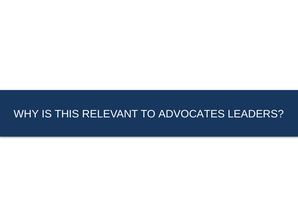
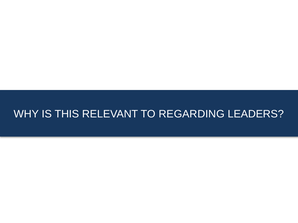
ADVOCATES: ADVOCATES -> REGARDING (192, 114)
